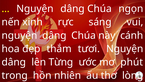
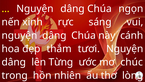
phút: phút -> chúc (132, 62)
